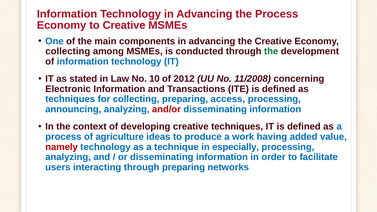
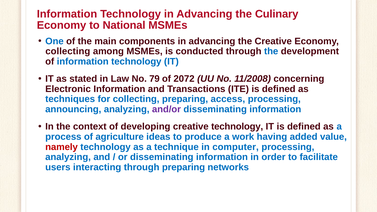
the Process: Process -> Culinary (277, 14)
to Creative: Creative -> National (124, 25)
the colour: green -> blue (271, 51)
10: 10 -> 79 (154, 79)
2012: 2012 -> 2072 (184, 79)
and/or colour: red -> purple (166, 109)
creative techniques: techniques -> technology (237, 127)
especially: especially -> computer (236, 147)
